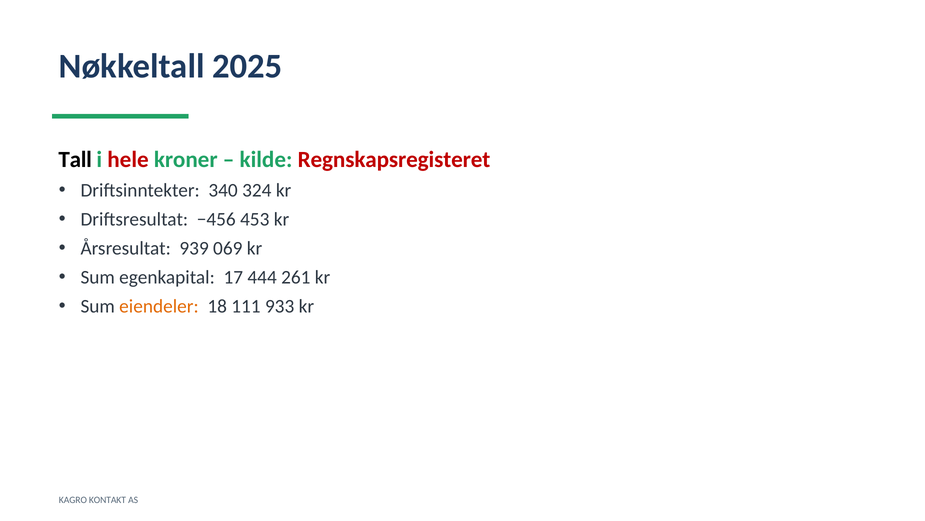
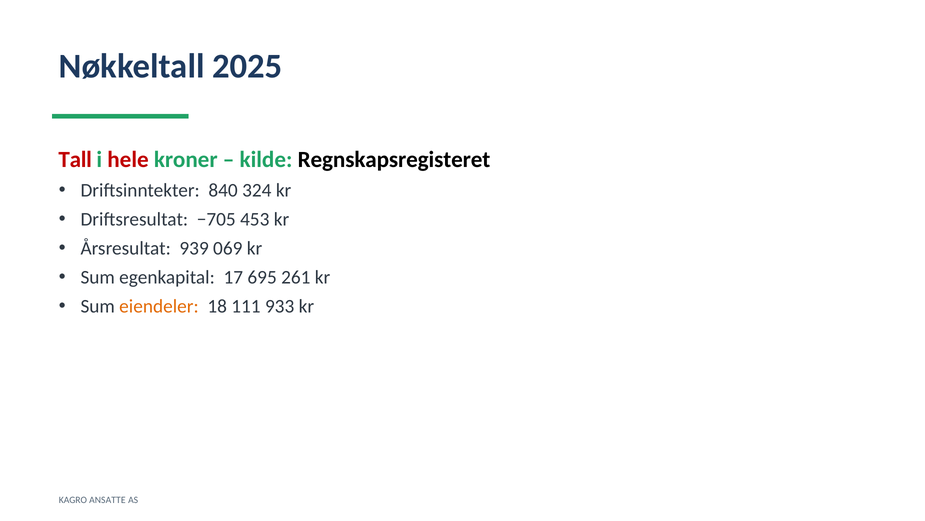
Tall colour: black -> red (75, 159)
Regnskapsregisteret colour: red -> black (394, 159)
340: 340 -> 840 (223, 190)
−456: −456 -> −705 (216, 219)
444: 444 -> 695 (262, 277)
KONTAKT: KONTAKT -> ANSATTE (107, 499)
